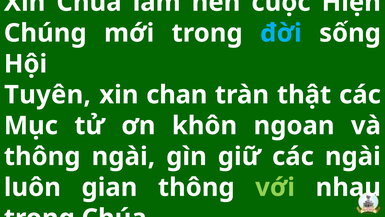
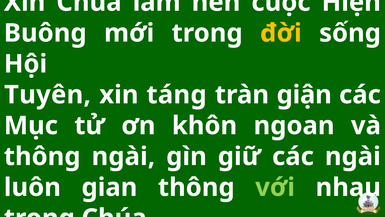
Chúng: Chúng -> Buông (45, 33)
đời colour: light blue -> yellow (281, 33)
chan: chan -> táng (177, 95)
thật: thật -> giận (304, 95)
